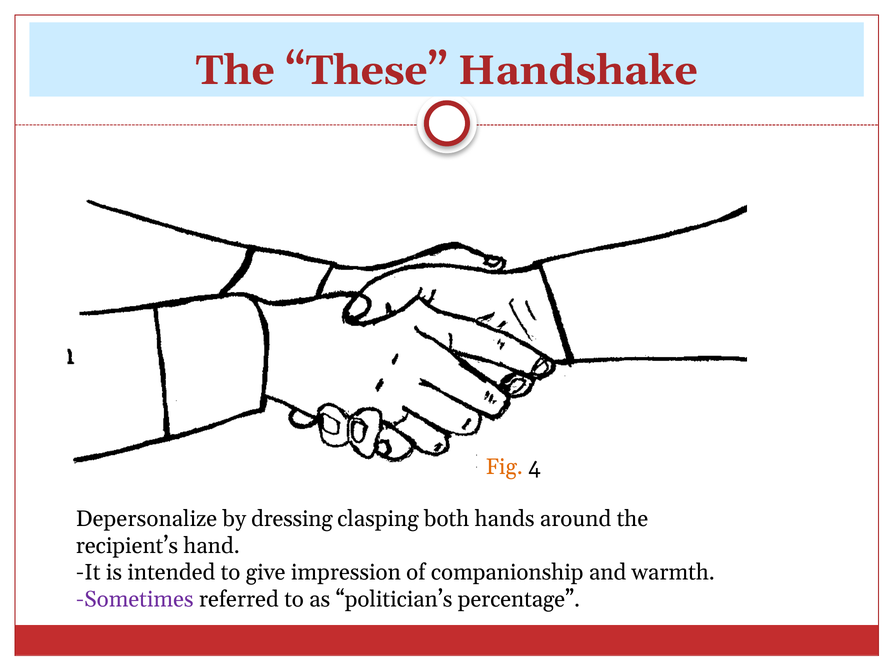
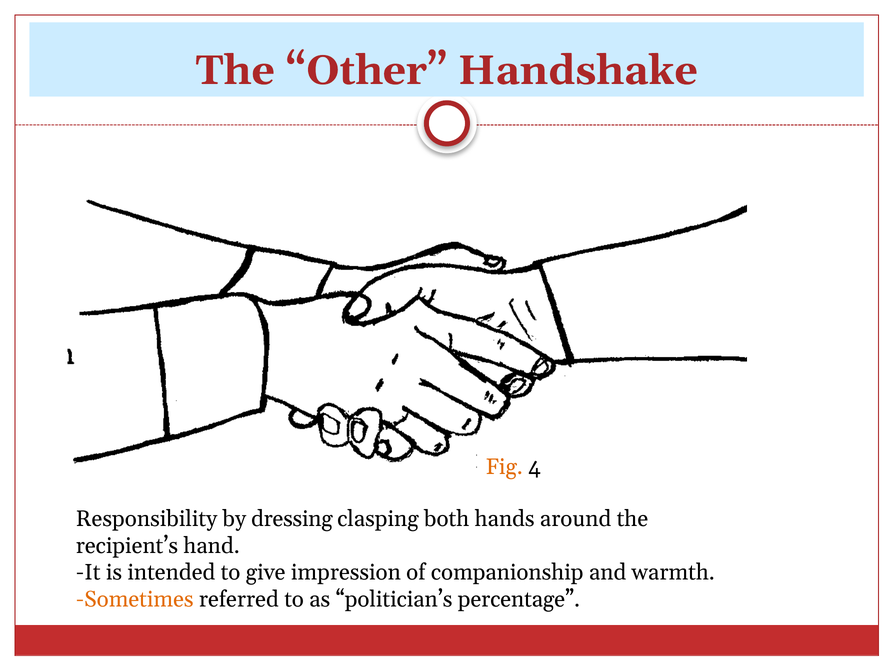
These: These -> Other (367, 70)
Depersonalize: Depersonalize -> Responsibility (147, 519)
Sometimes colour: purple -> orange (135, 599)
